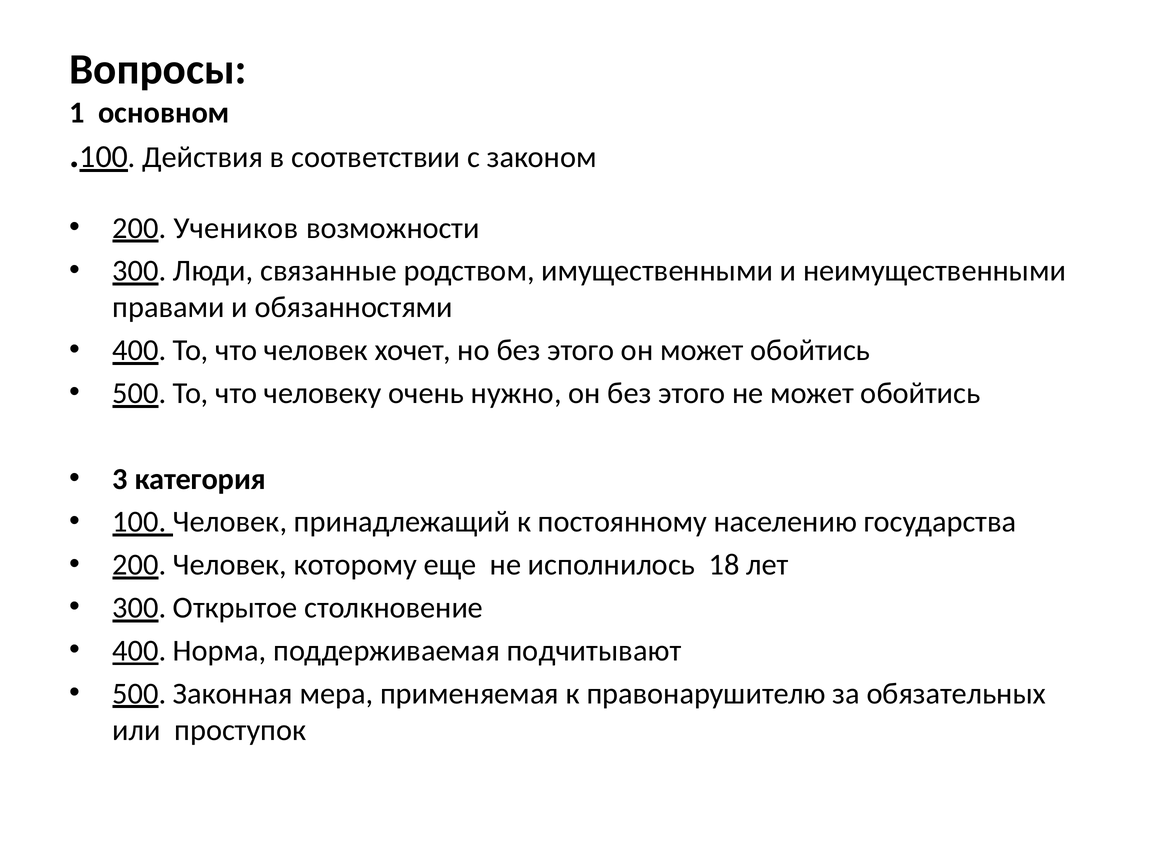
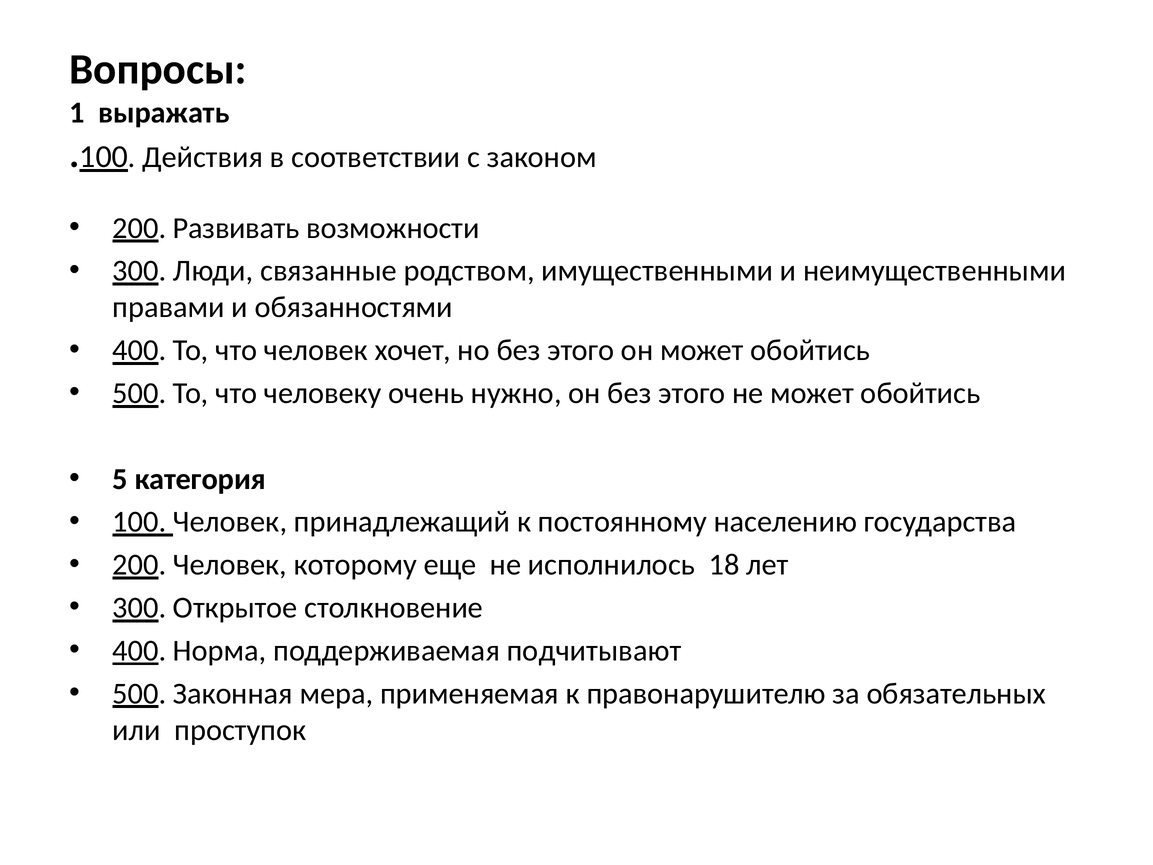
основном: основном -> выражать (164, 113)
Учеников: Учеников -> Развивать (236, 228)
3: 3 -> 5 (120, 479)
